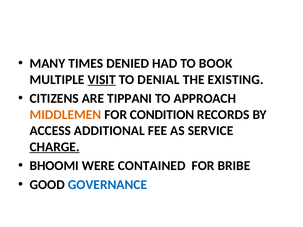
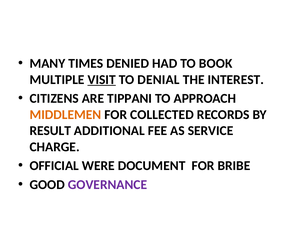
EXISTING: EXISTING -> INTEREST (236, 80)
CONDITION: CONDITION -> COLLECTED (162, 115)
ACCESS: ACCESS -> RESULT (50, 131)
CHARGE underline: present -> none (55, 147)
BHOOMI: BHOOMI -> OFFICIAL (54, 166)
CONTAINED: CONTAINED -> DOCUMENT (152, 166)
GOVERNANCE colour: blue -> purple (107, 185)
